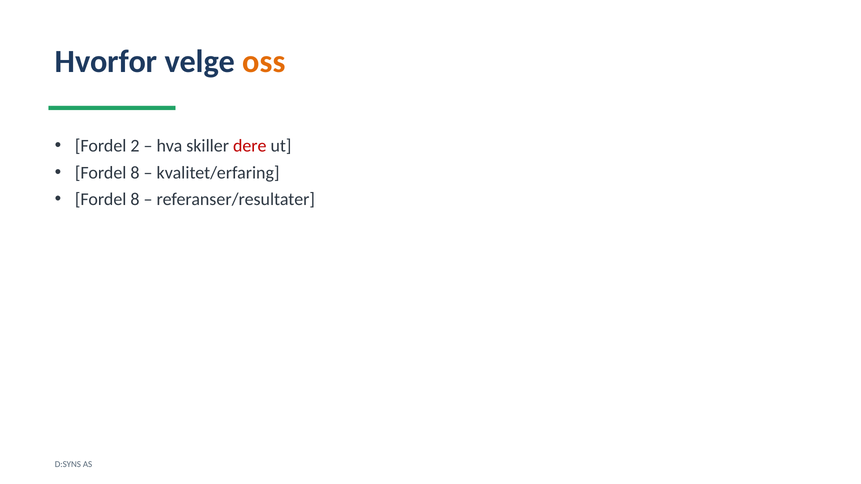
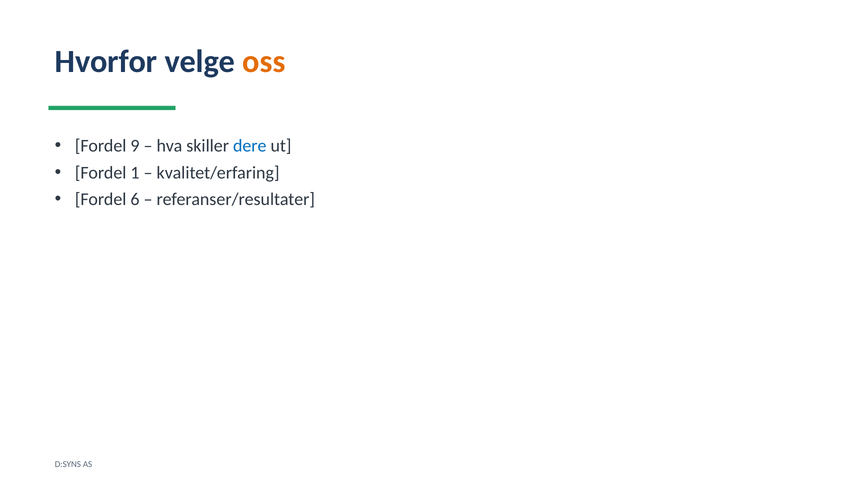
2: 2 -> 9 (135, 146)
dere colour: red -> blue (250, 146)
8: 8 -> 1 (135, 173)
8: 8 -> 6 (135, 200)
